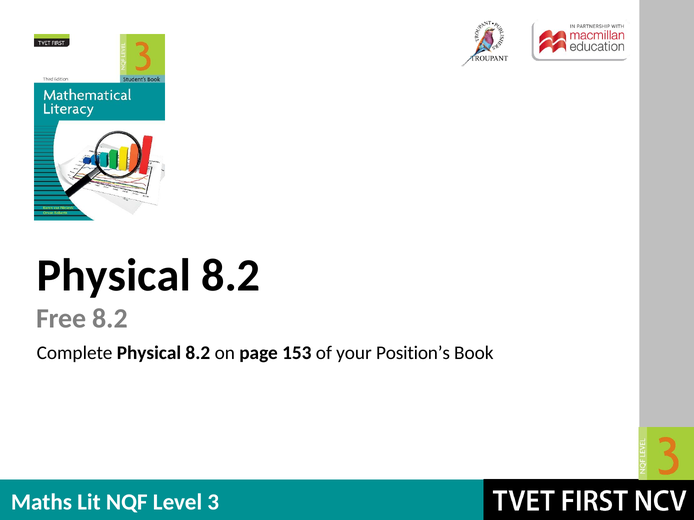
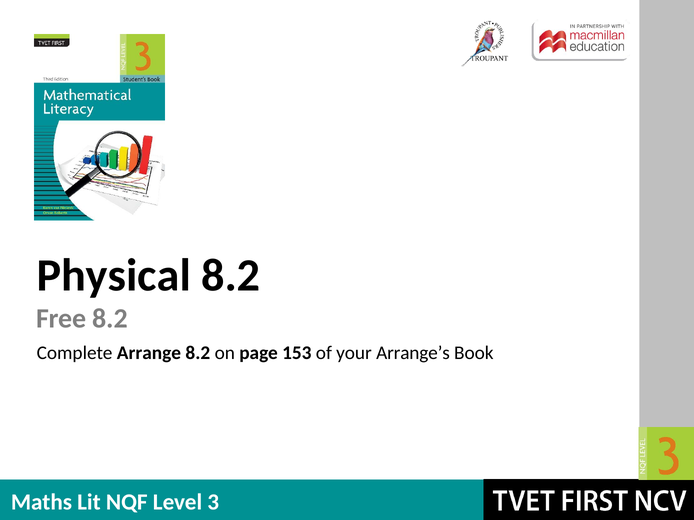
Complete Physical: Physical -> Arrange (149, 353)
Position’s: Position’s -> Arrange’s (413, 353)
